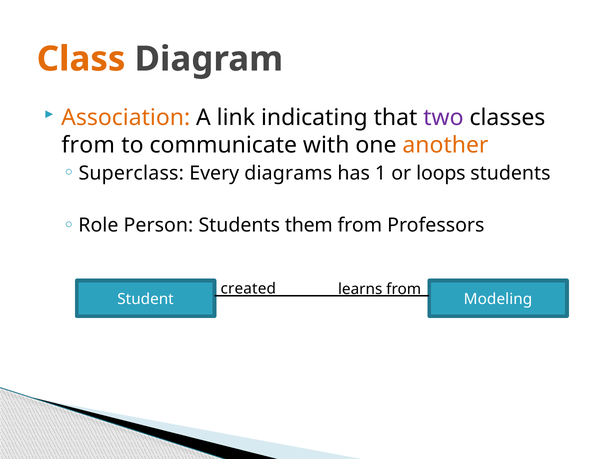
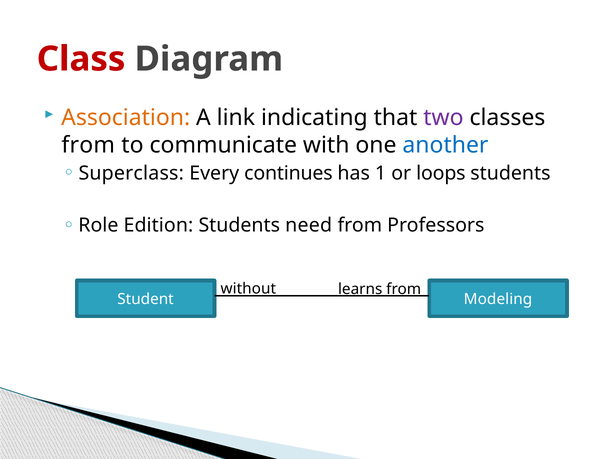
Class colour: orange -> red (81, 59)
another colour: orange -> blue (445, 145)
diagrams: diagrams -> continues (288, 173)
Person: Person -> Edition (158, 226)
them: them -> need (309, 226)
created: created -> without (248, 289)
